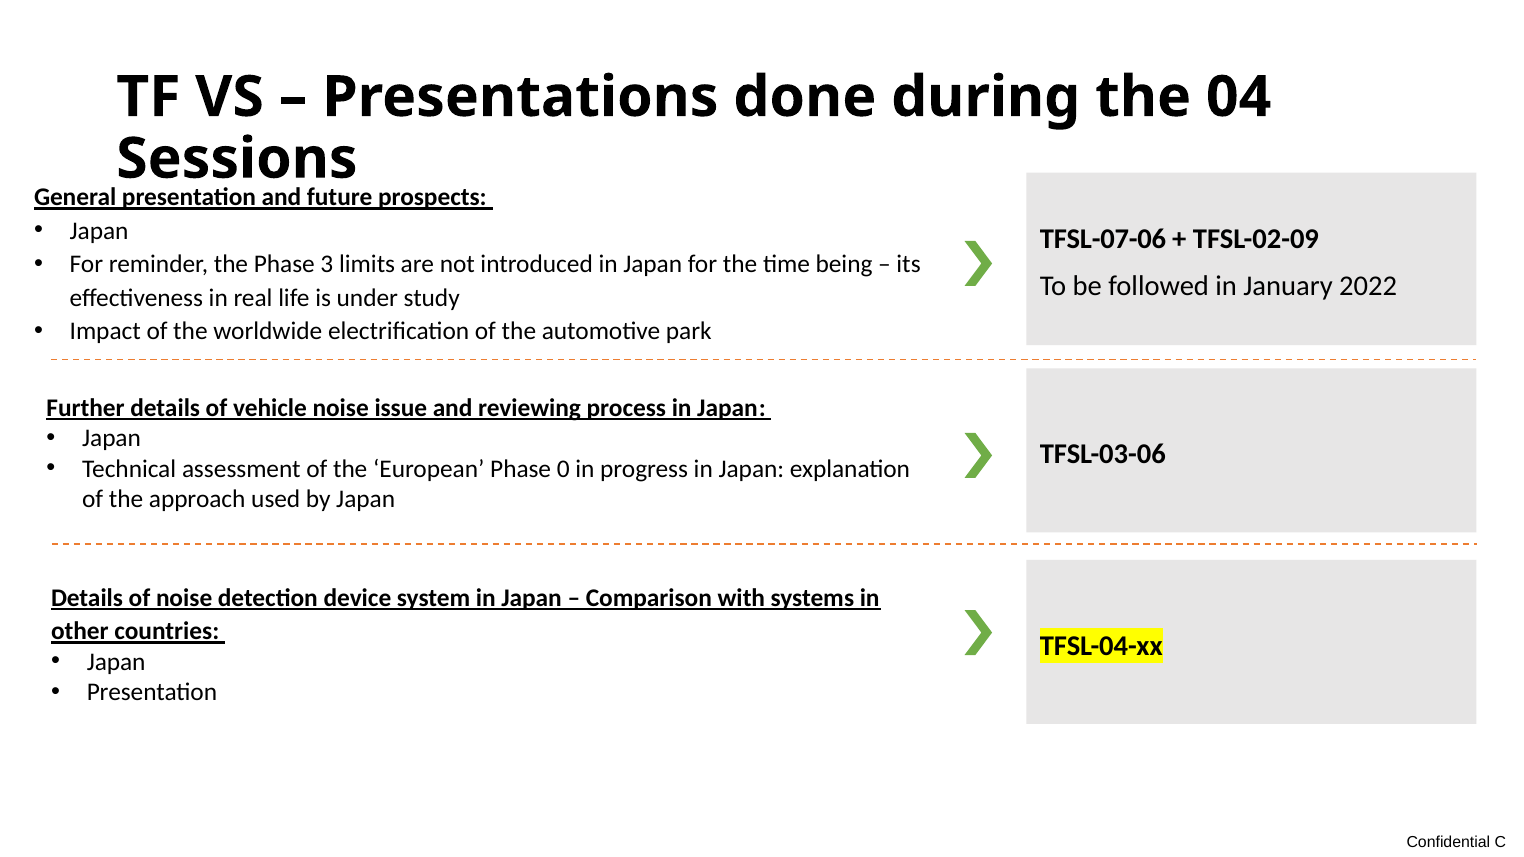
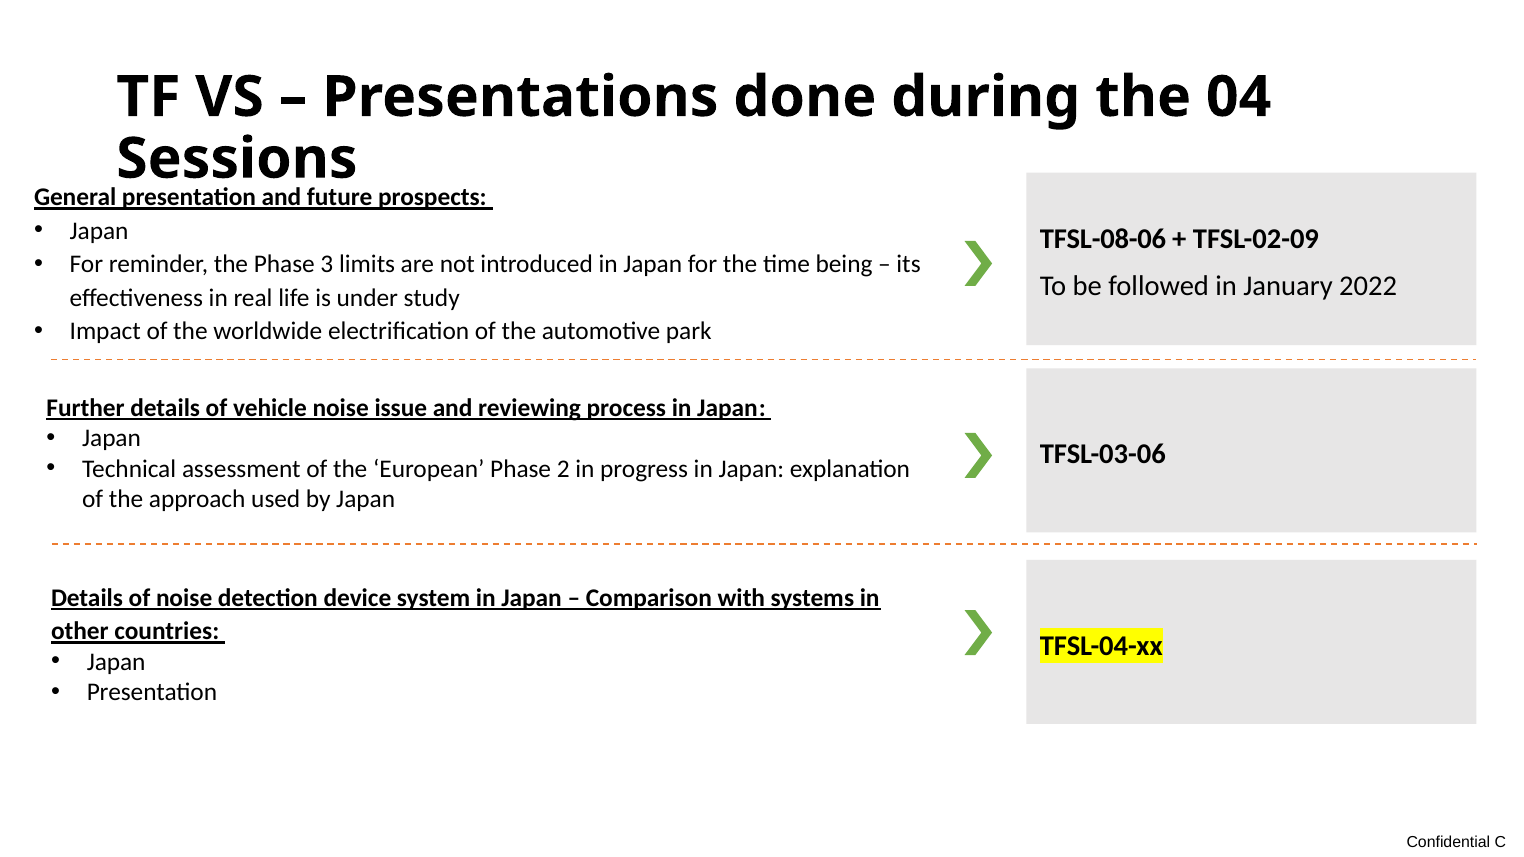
TFSL-07-06: TFSL-07-06 -> TFSL-08-06 (1103, 239)
0: 0 -> 2 (563, 469)
